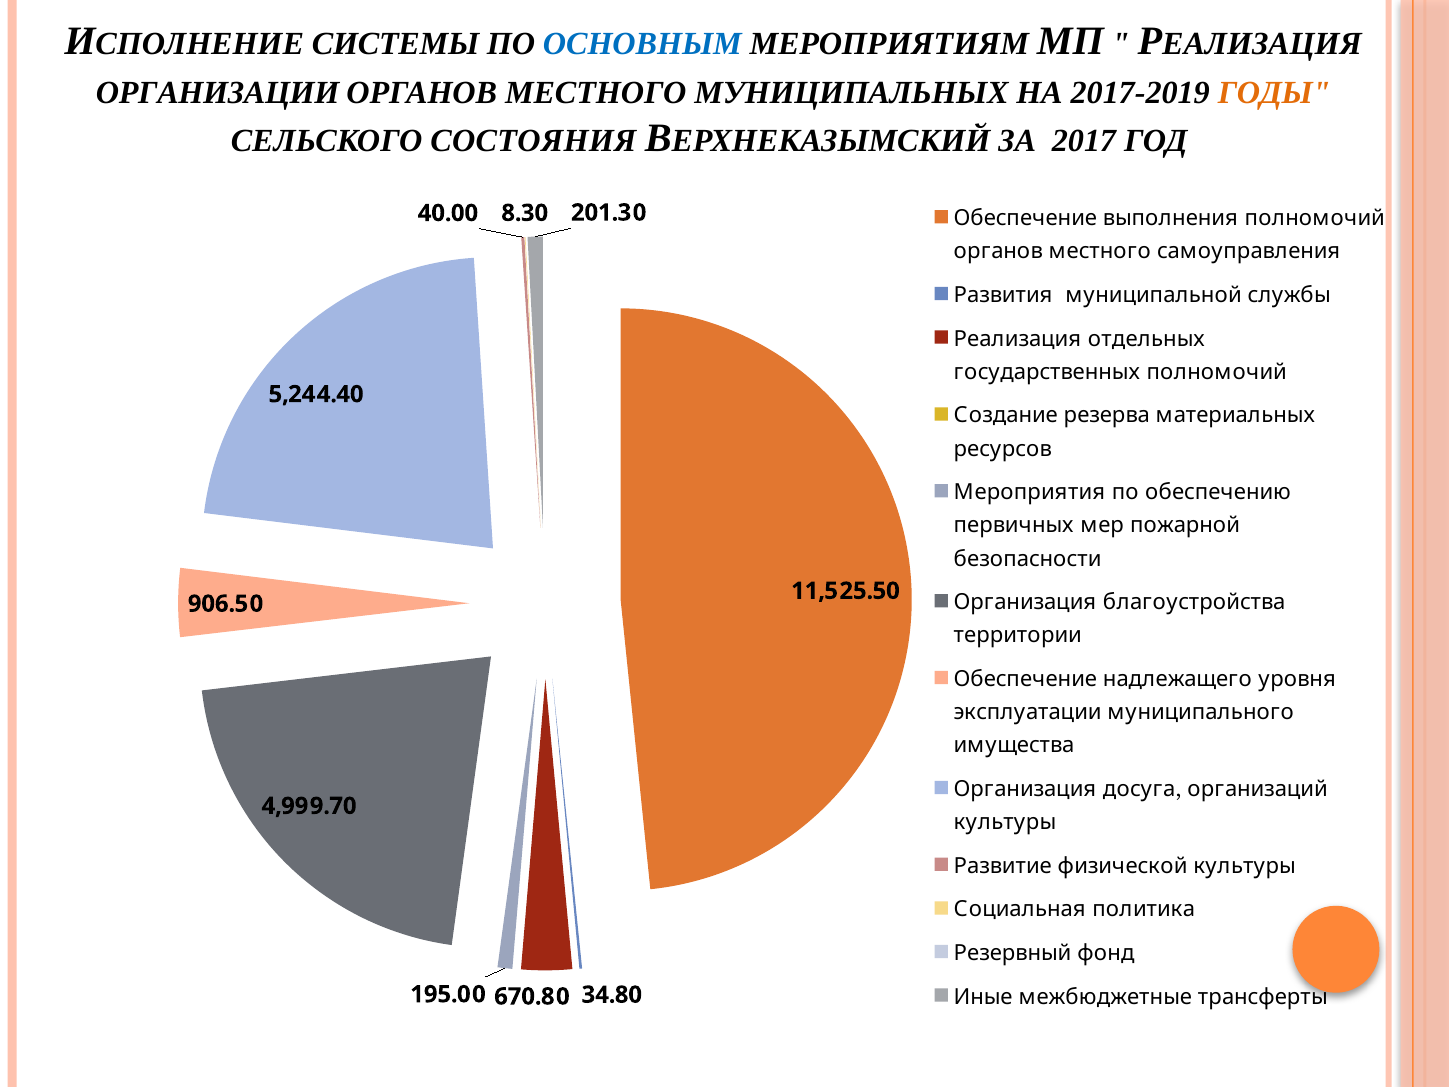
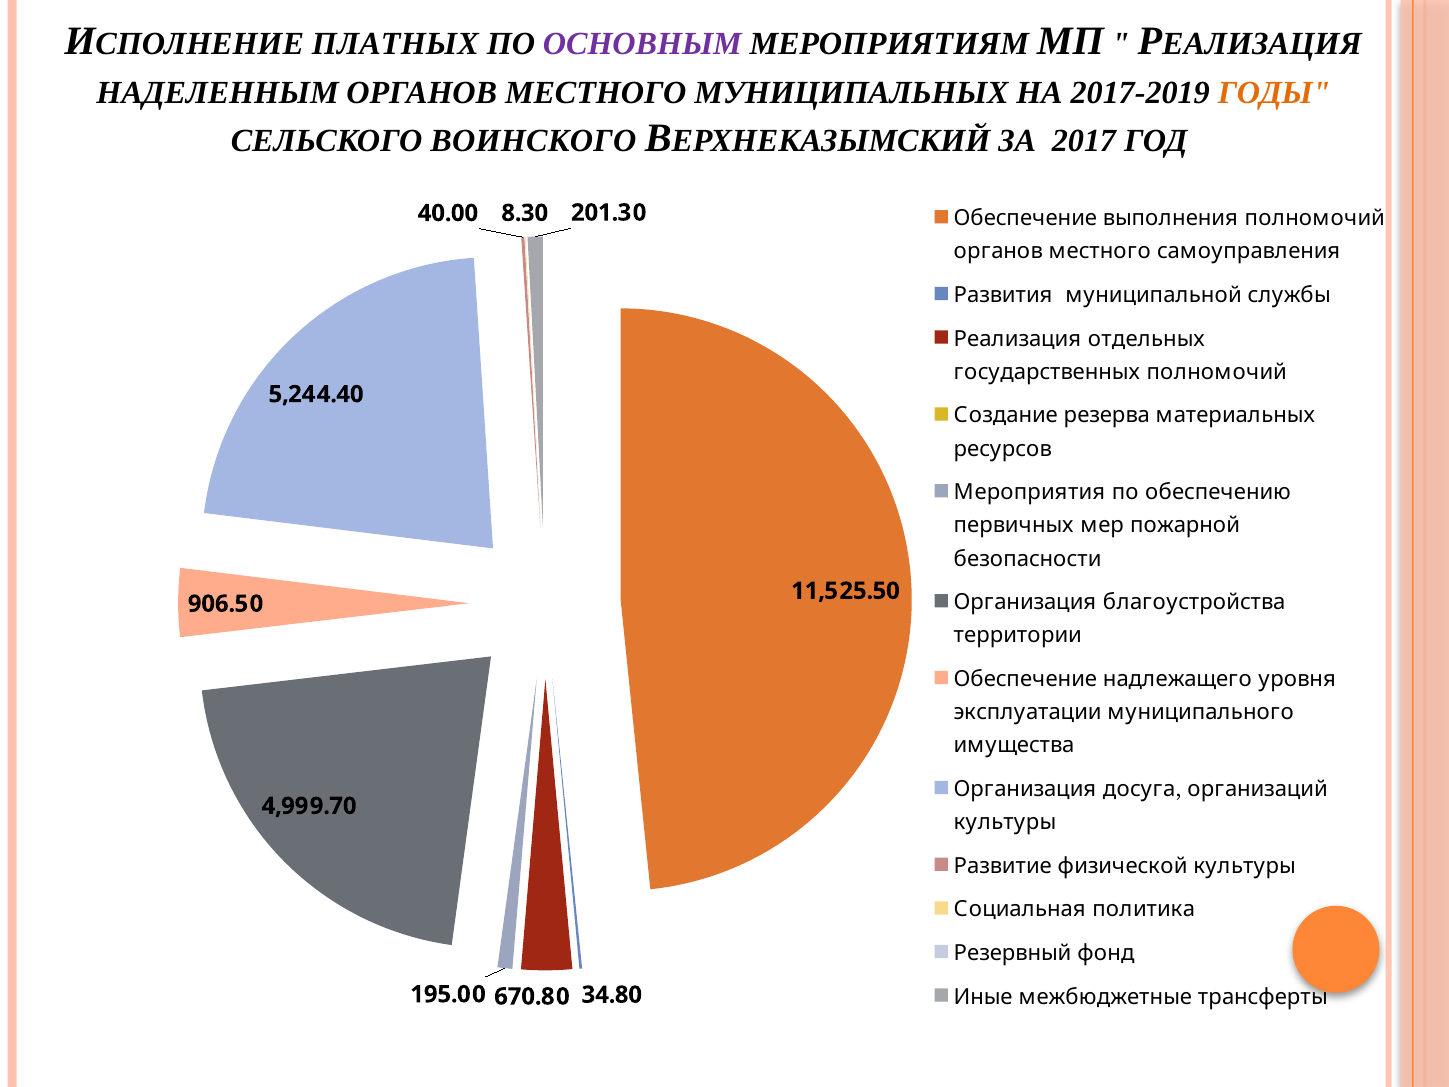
СИСТЕМЫ: СИСТЕМЫ -> ПЛАТНЫХ (395, 44)
ОСНОВНЫМ colour: blue -> purple (642, 44)
ОРГАНИЗАЦИИ: ОРГАНИЗАЦИИ -> НАДЕЛЕННЫМ (218, 93)
СОСТОЯНИЯ: СОСТОЯНИЯ -> ВОИНСКОГО (533, 141)
